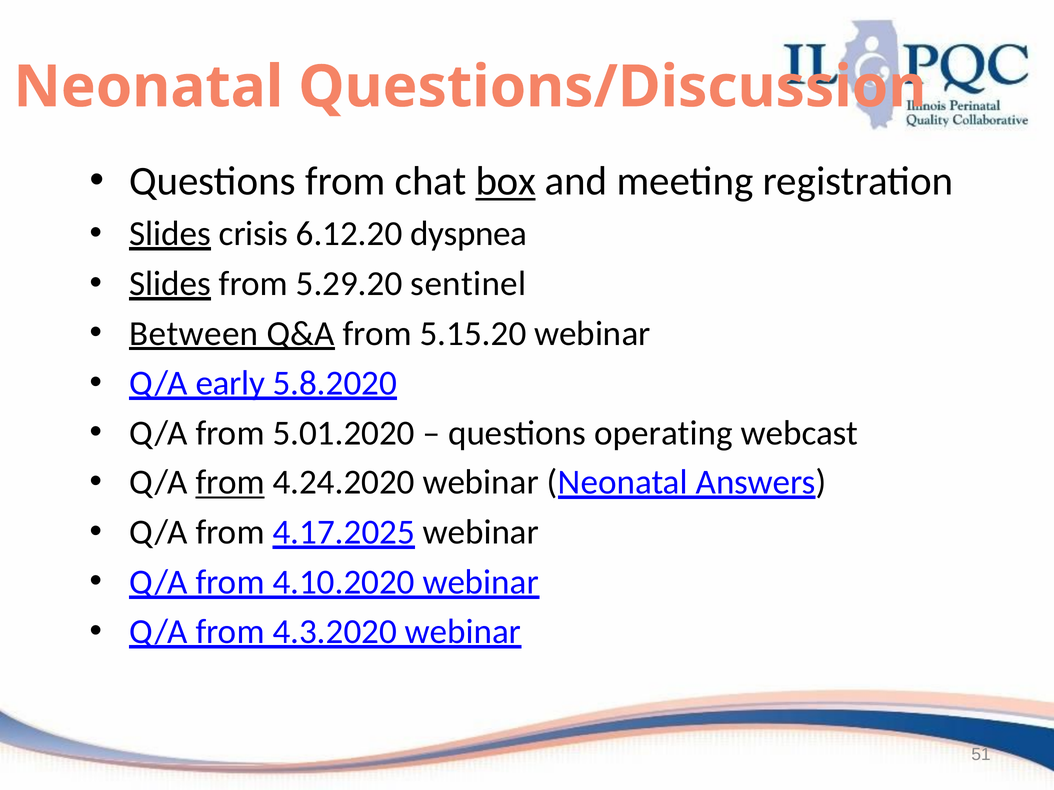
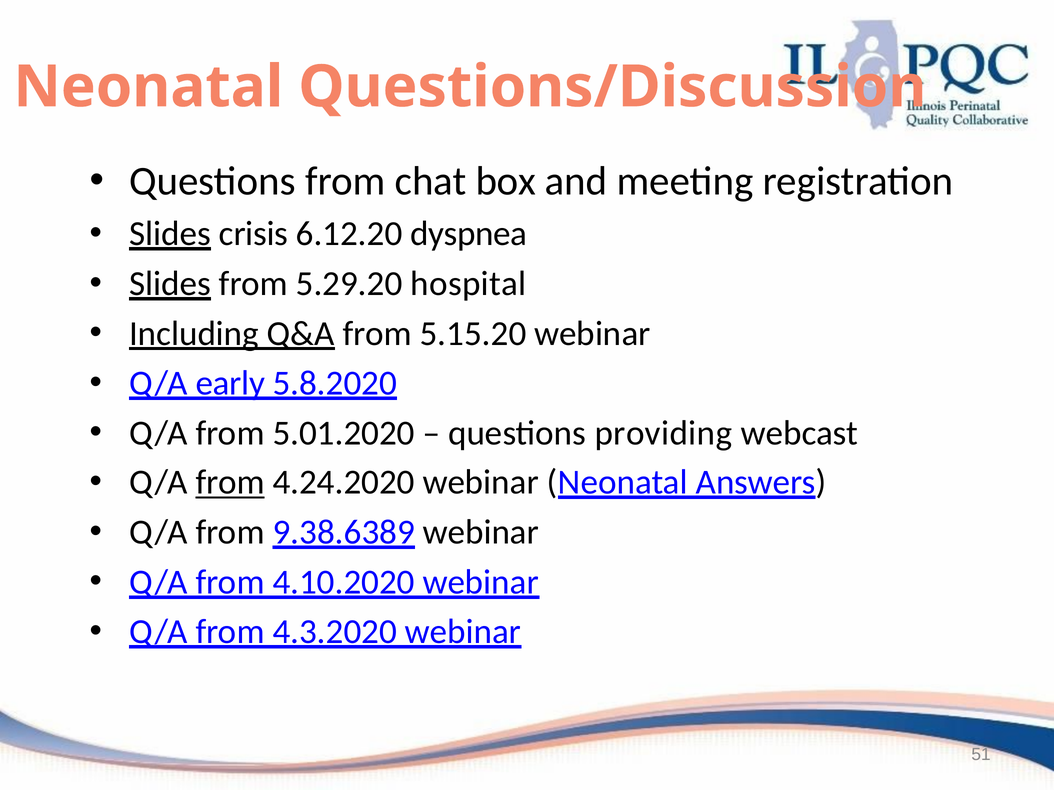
box underline: present -> none (506, 182)
sentinel: sentinel -> hospital (468, 284)
Between: Between -> Including (194, 334)
operating: operating -> providing (663, 433)
4.17.2025: 4.17.2025 -> 9.38.6389 (344, 532)
